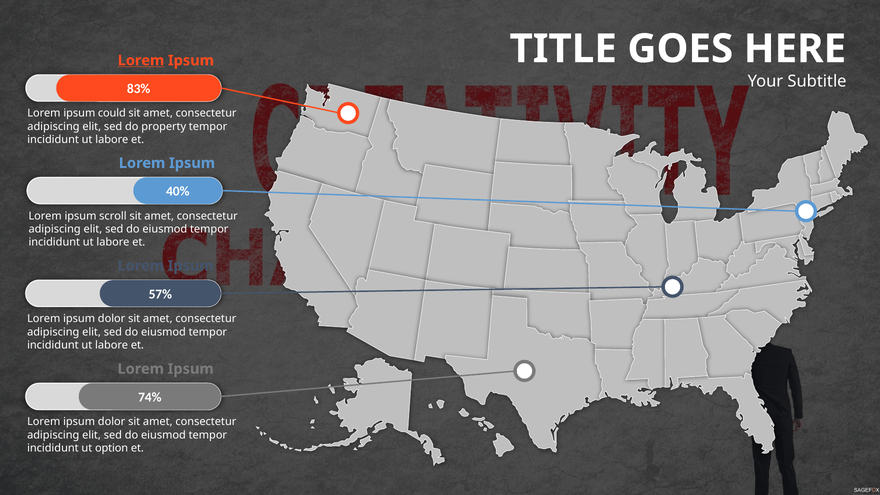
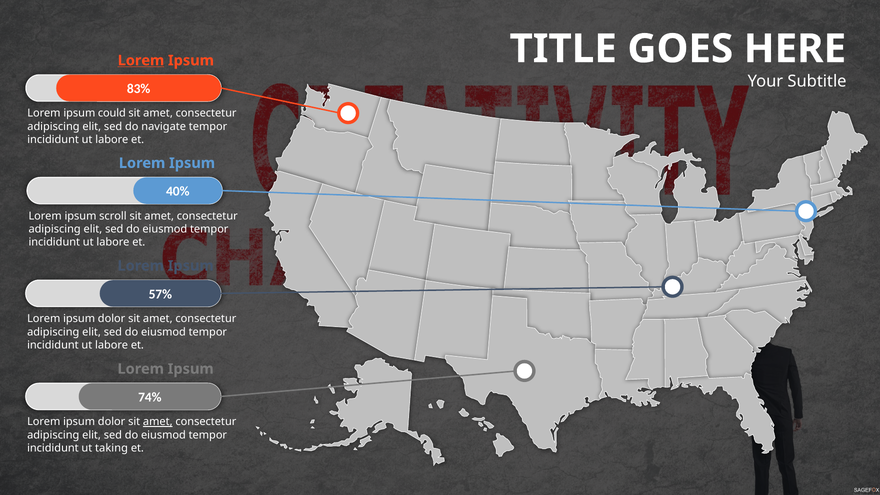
property: property -> navigate (164, 127)
amet underline: none -> present (158, 422)
option: option -> taking (112, 448)
